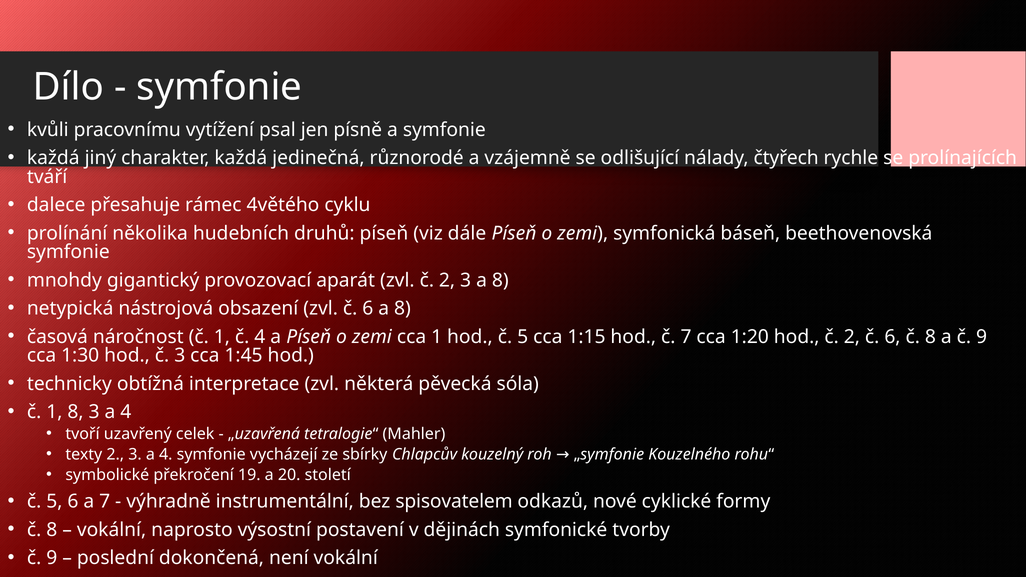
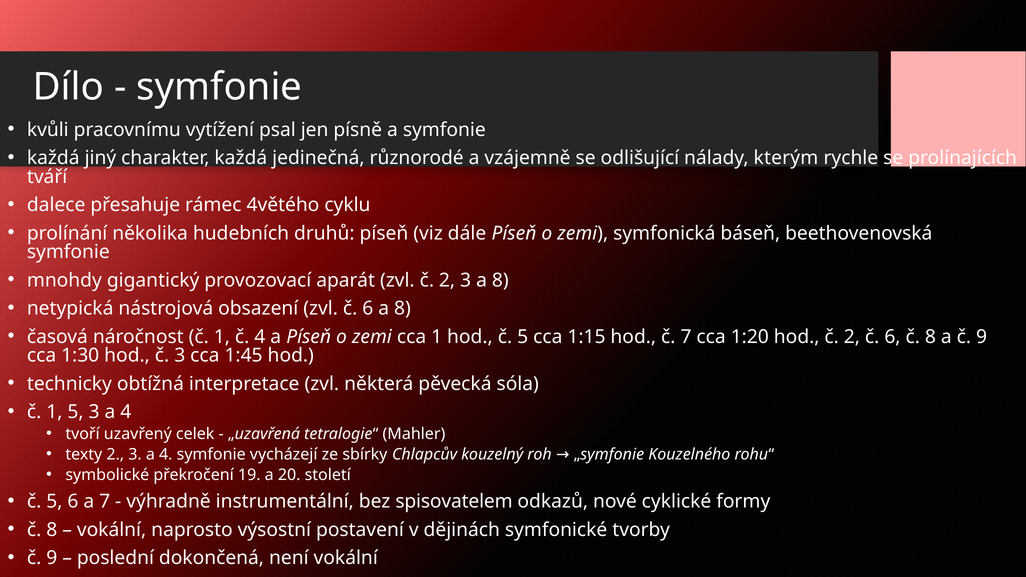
čtyřech: čtyřech -> kterým (786, 158)
1 8: 8 -> 5 (76, 412)
